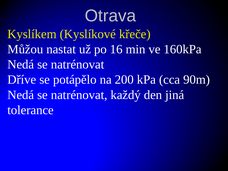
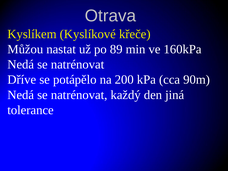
16: 16 -> 89 (116, 49)
